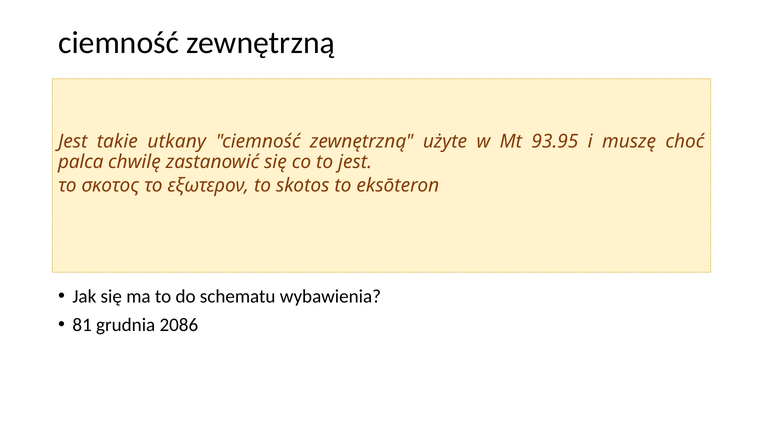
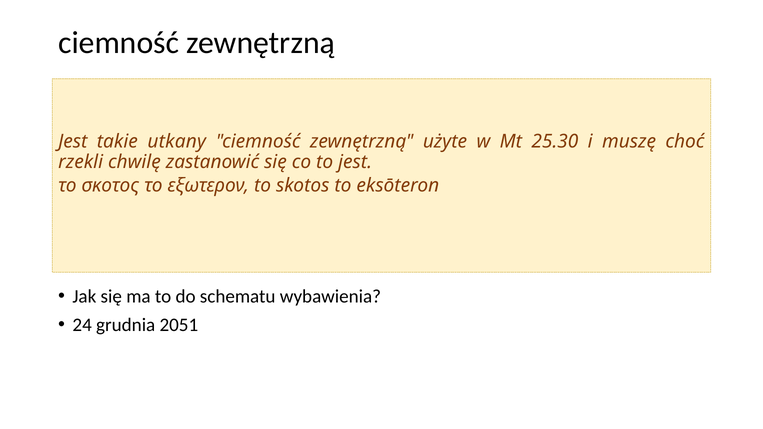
93.95: 93.95 -> 25.30 (555, 141)
palca: palca -> rzekli (81, 162)
81: 81 -> 24 (82, 325)
2086: 2086 -> 2051 (179, 325)
